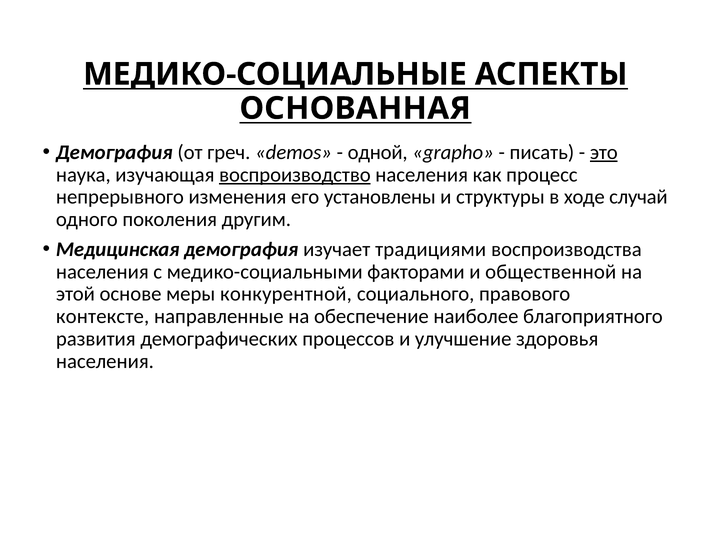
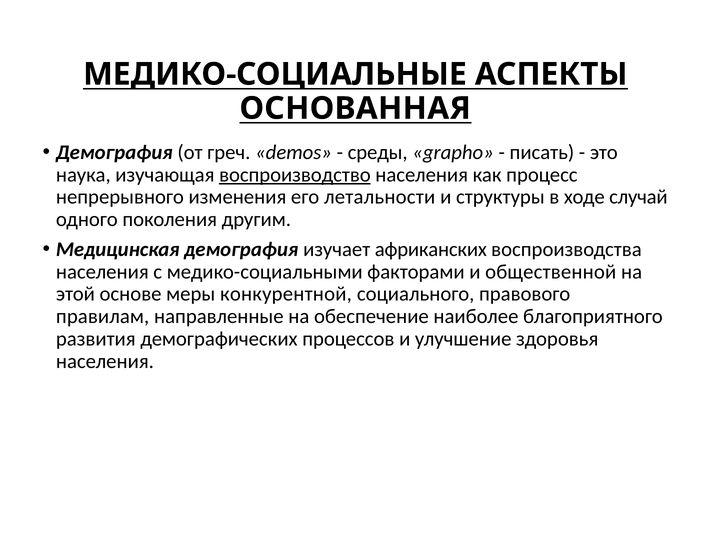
одной: одной -> среды (378, 152)
это underline: present -> none (604, 152)
установлены: установлены -> летальности (380, 197)
традициями: традициями -> африканских (431, 249)
контексте: контексте -> правилам (103, 317)
